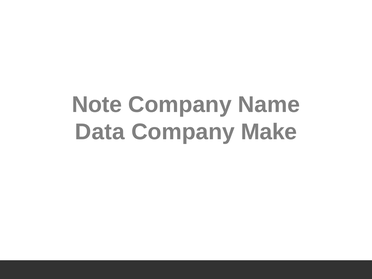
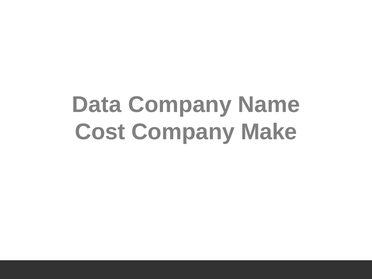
Note: Note -> Data (97, 105)
Data: Data -> Cost (100, 132)
